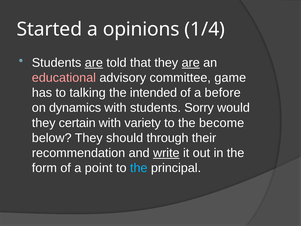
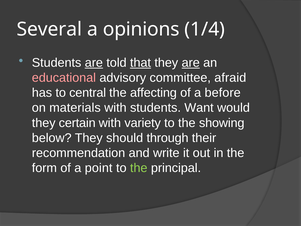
Started: Started -> Several (49, 29)
that underline: none -> present (141, 63)
game: game -> afraid (230, 78)
talking: talking -> central (88, 93)
intended: intended -> affecting (153, 93)
dynamics: dynamics -> materials (75, 108)
Sorry: Sorry -> Want (199, 108)
become: become -> showing (222, 123)
write underline: present -> none (166, 153)
the colour: light blue -> light green (139, 168)
